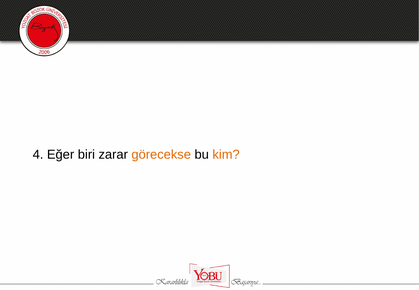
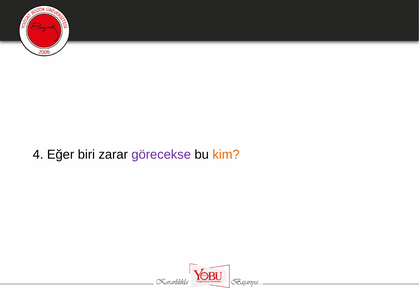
görecekse colour: orange -> purple (161, 155)
